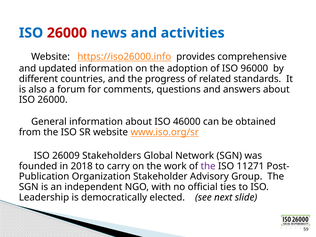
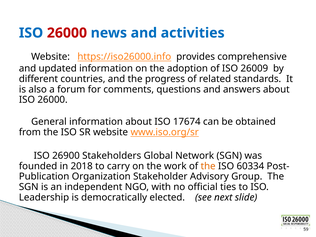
96000: 96000 -> 26009 (254, 69)
46000: 46000 -> 17674 (187, 122)
26009: 26009 -> 26900 (66, 156)
the colour: purple -> orange (208, 166)
11271: 11271 -> 60334 (250, 166)
